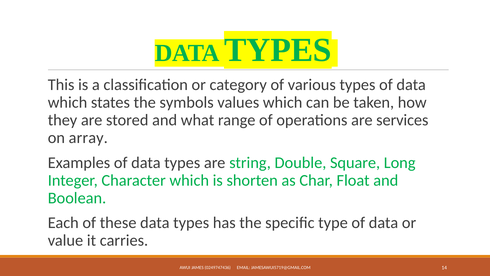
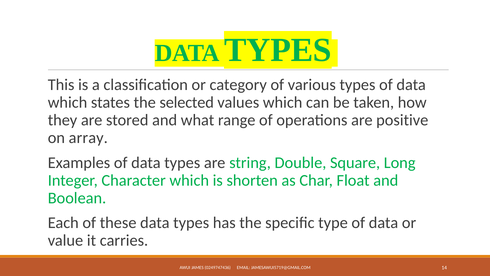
symbols: symbols -> selected (187, 102)
services: services -> positive (402, 120)
